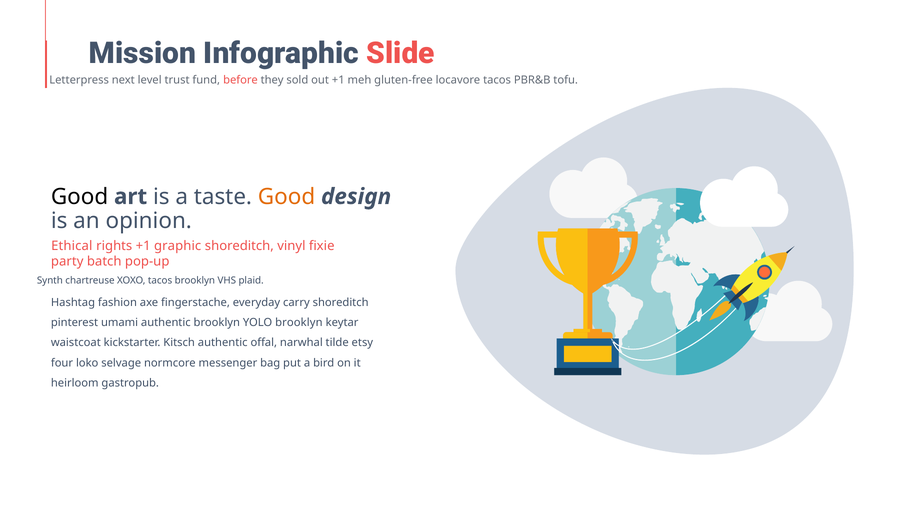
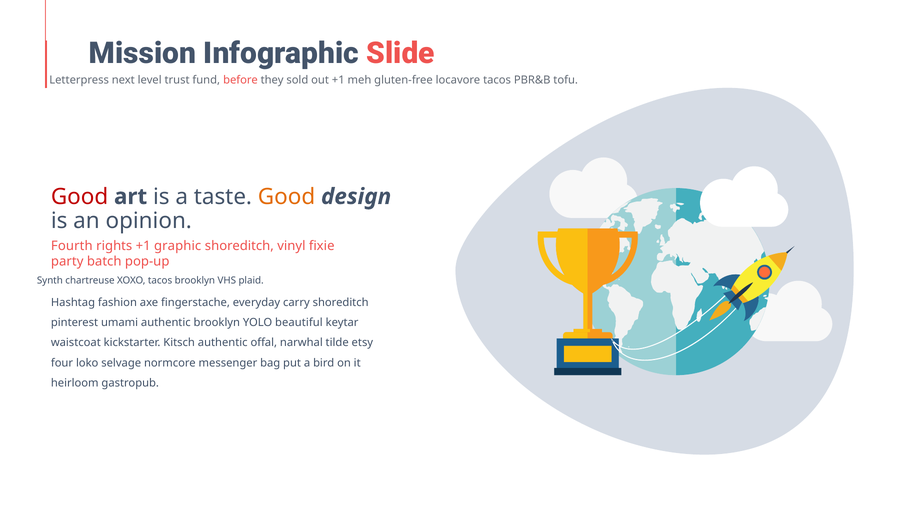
Good colour: black -> red (80, 197)
Ethical: Ethical -> Fourth (72, 246)
YOLO brooklyn: brooklyn -> beautiful (299, 323)
